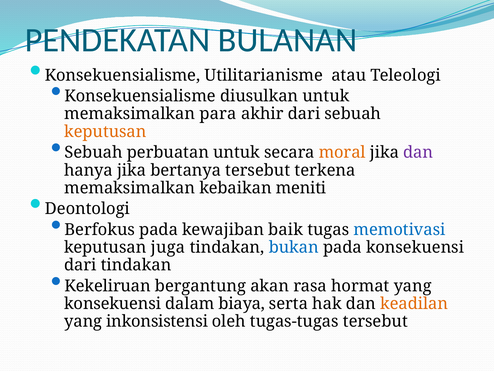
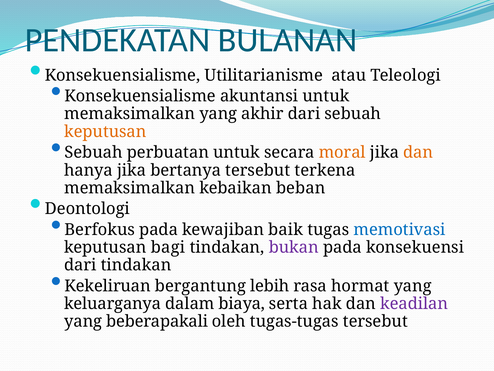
diusulkan: diusulkan -> akuntansi (259, 96)
memaksimalkan para: para -> yang (218, 114)
dan colour: purple -> orange (418, 152)
meniti: meniti -> beban (301, 188)
juga: juga -> bagi (168, 247)
bukan colour: blue -> purple (294, 247)
akan: akan -> lebih (270, 286)
konsekuensi: konsekuensi -> keluarganya (113, 303)
keadilan colour: orange -> purple (414, 303)
inkonsistensi: inkonsistensi -> beberapakali (157, 321)
